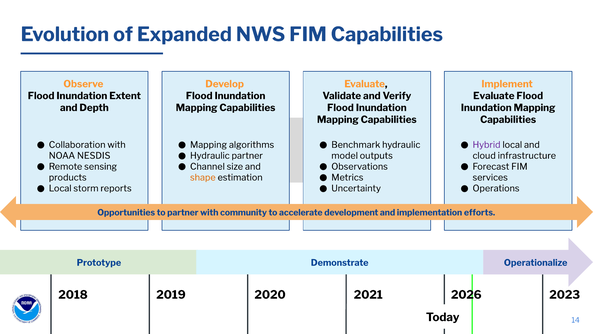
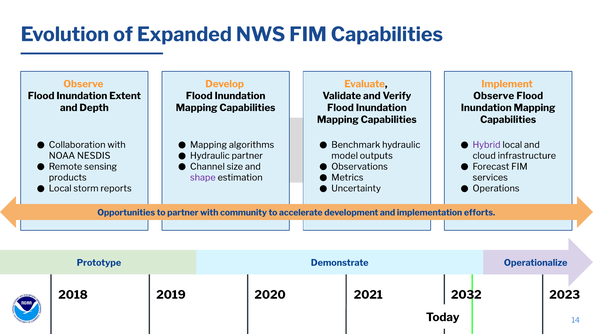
Evaluate: Evaluate -> Observe (494, 96)
shape colour: orange -> purple (203, 177)
2026: 2026 -> 2032 (466, 295)
